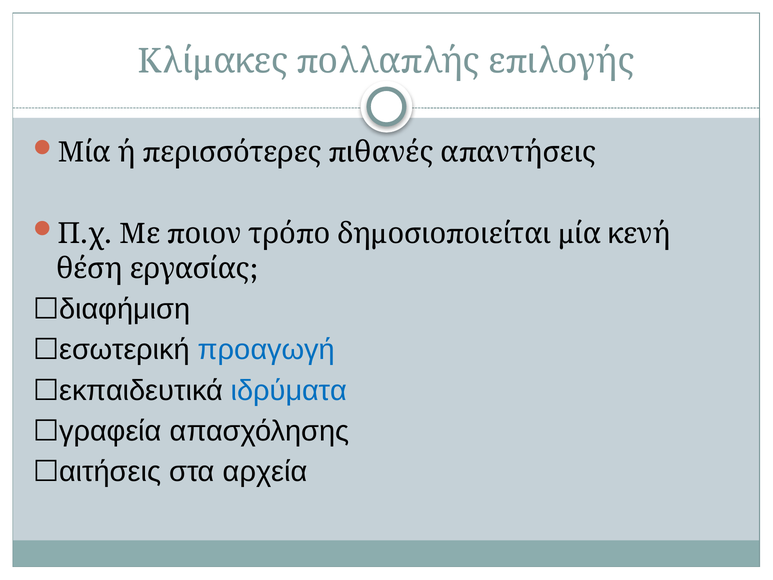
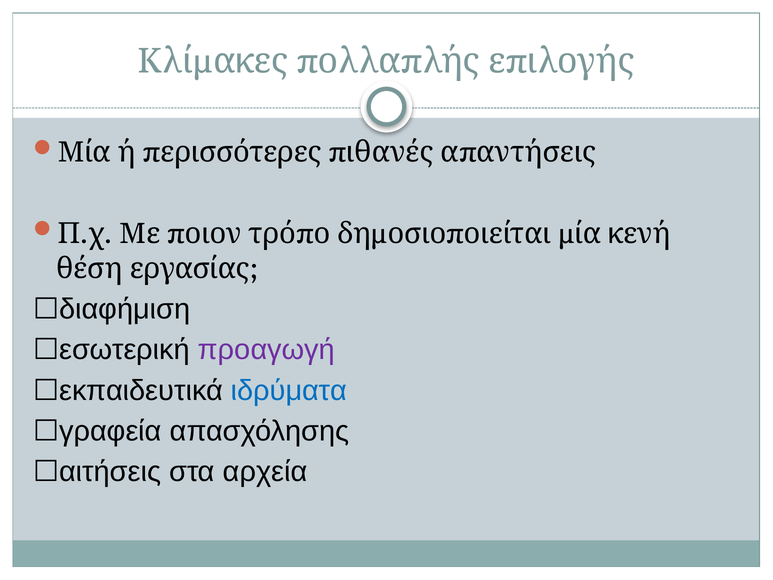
προαγωγή colour: blue -> purple (267, 350)
